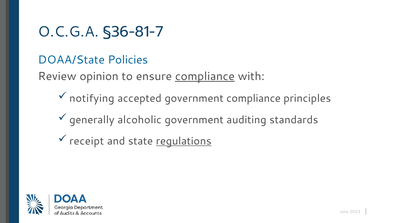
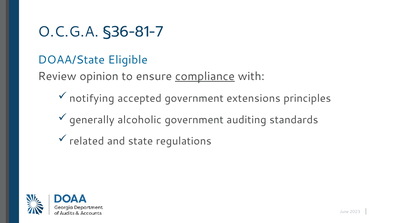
Policies: Policies -> Eligible (128, 60)
government compliance: compliance -> extensions (253, 99)
receipt: receipt -> related (87, 141)
regulations underline: present -> none (184, 141)
